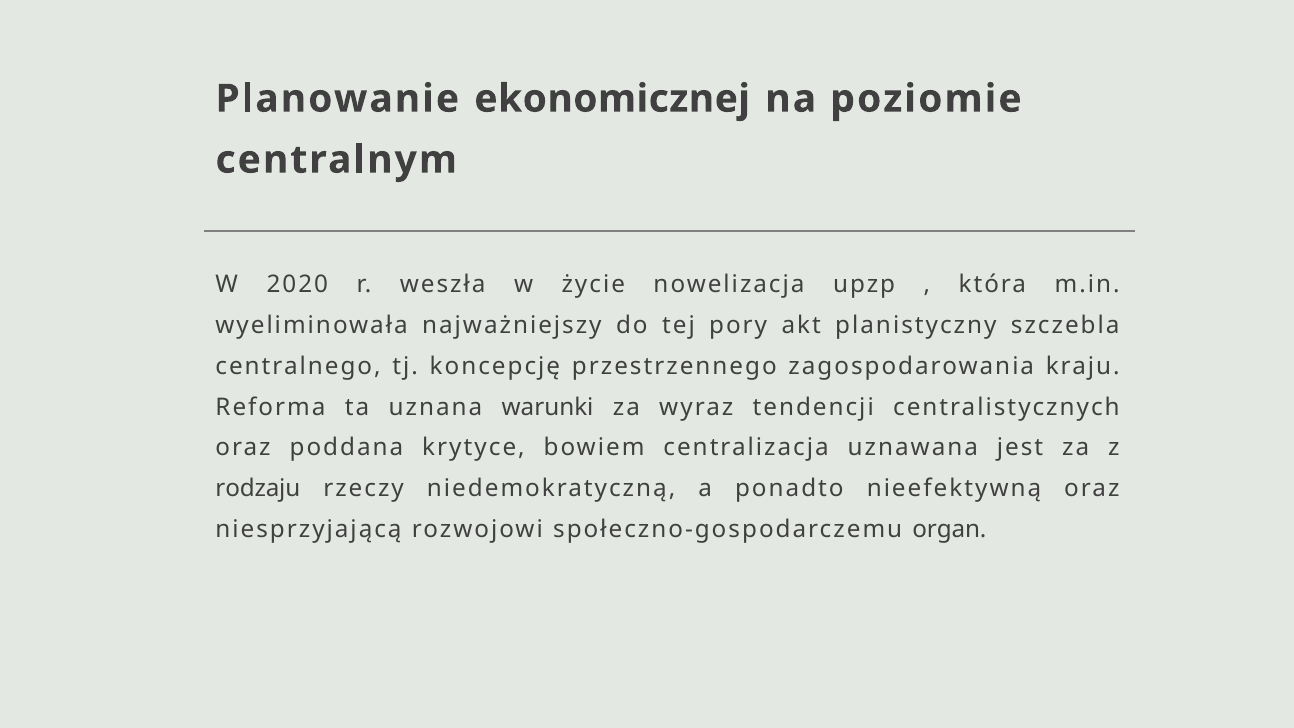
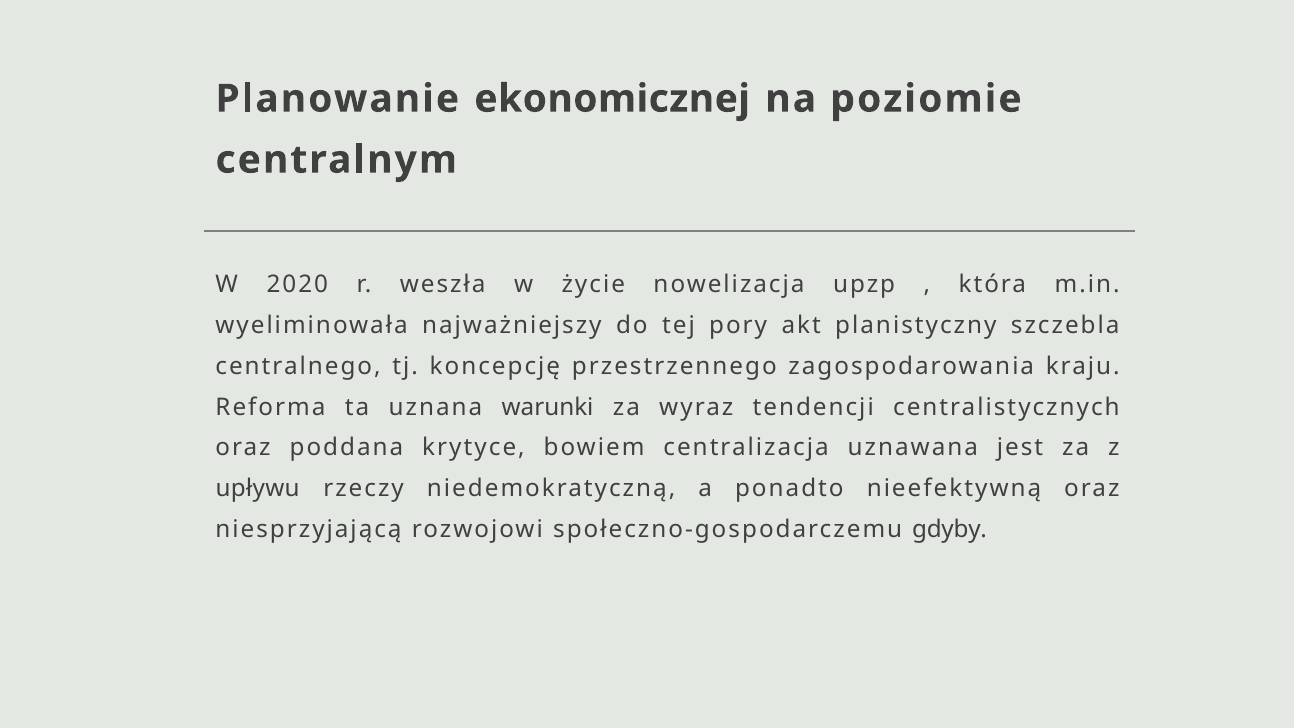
rodzaju: rodzaju -> upływu (258, 489)
organ: organ -> gdyby (949, 529)
